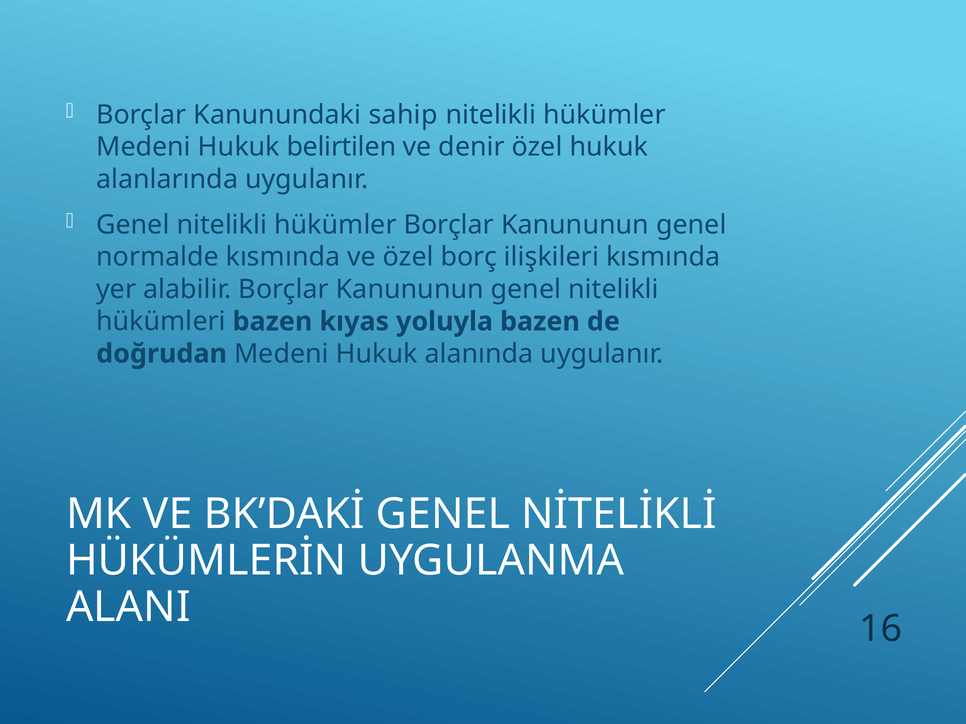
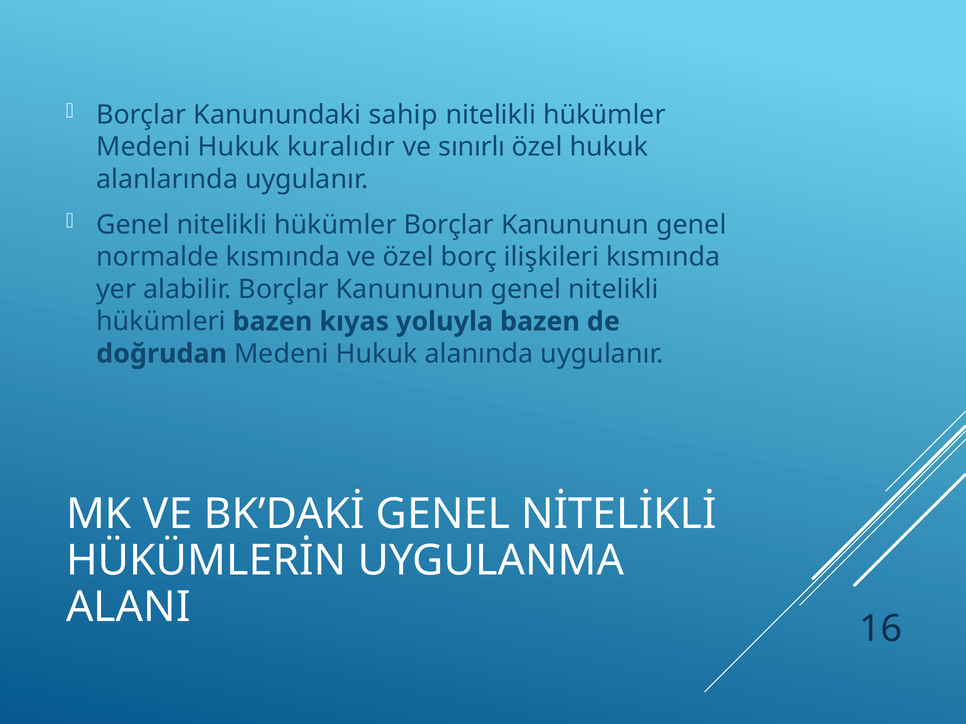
belirtilen: belirtilen -> kuralıdır (341, 147)
denir: denir -> sınırlı (472, 147)
